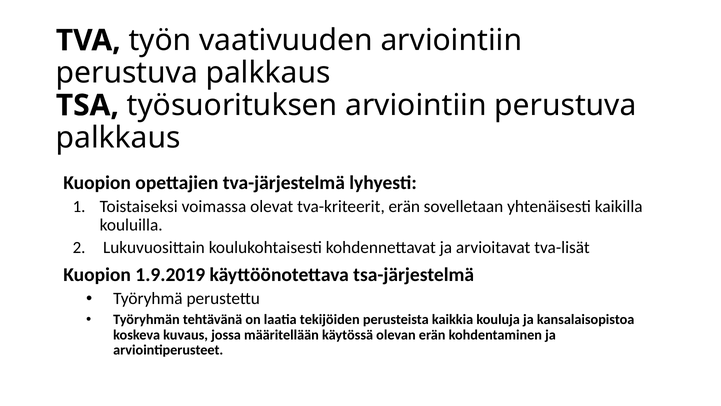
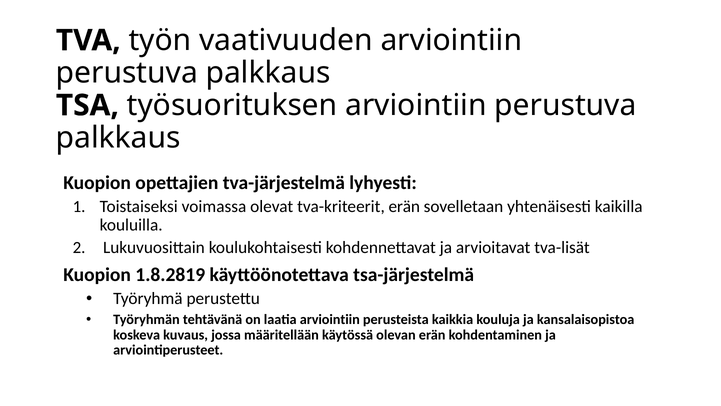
1.9.2019: 1.9.2019 -> 1.8.2819 (170, 275)
laatia tekijöiden: tekijöiden -> arviointiin (330, 319)
